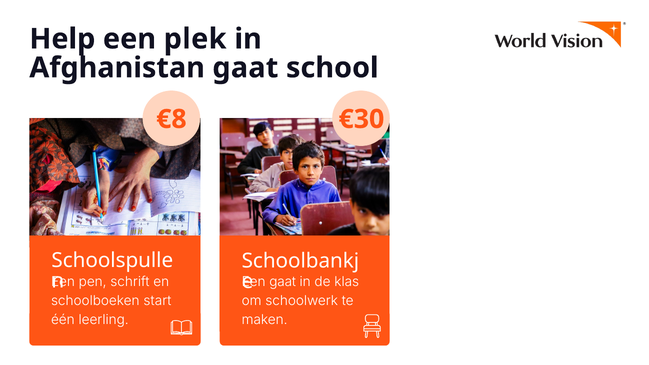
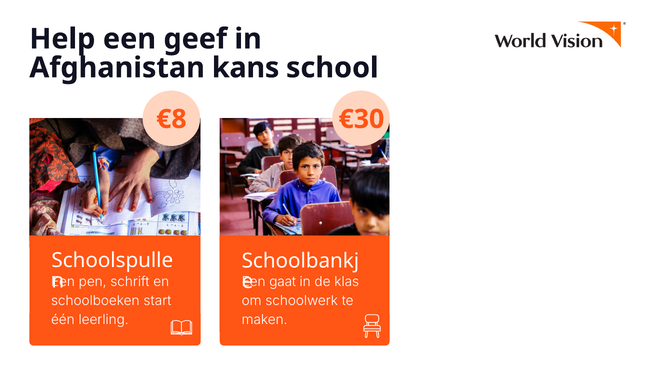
plek: plek -> geef (195, 39)
Afghanistan gaat: gaat -> kans (246, 68)
